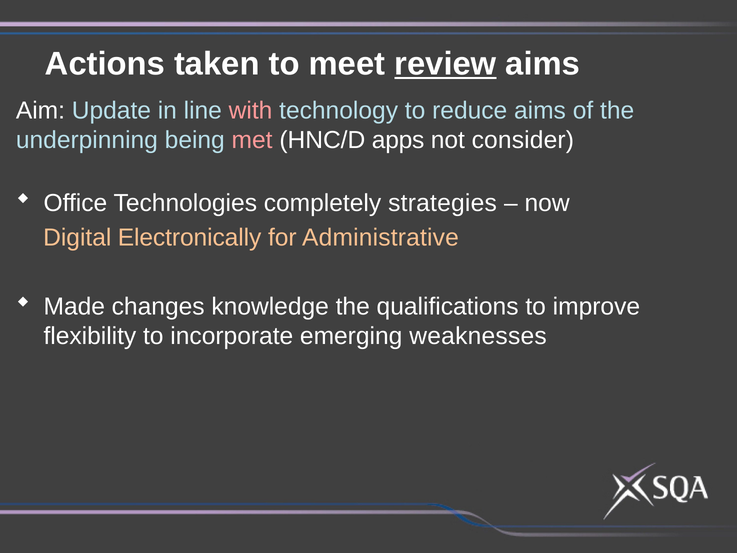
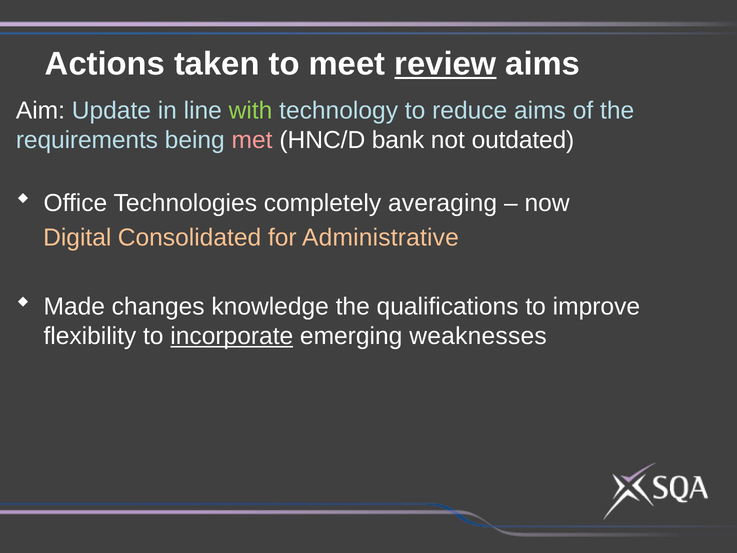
with colour: pink -> light green (251, 111)
underpinning: underpinning -> requirements (87, 140)
apps: apps -> bank (398, 140)
consider: consider -> outdated (523, 140)
strategies: strategies -> averaging (443, 203)
Electronically: Electronically -> Consolidated (190, 238)
incorporate underline: none -> present (232, 336)
